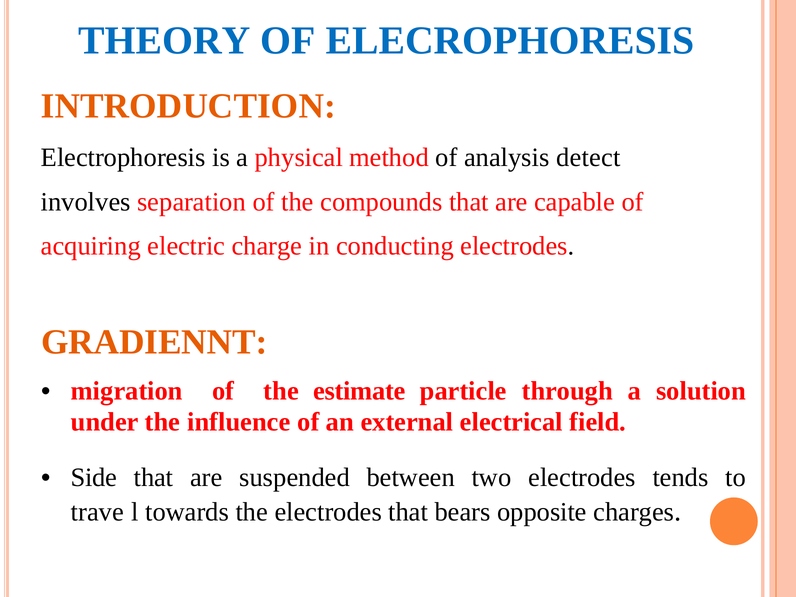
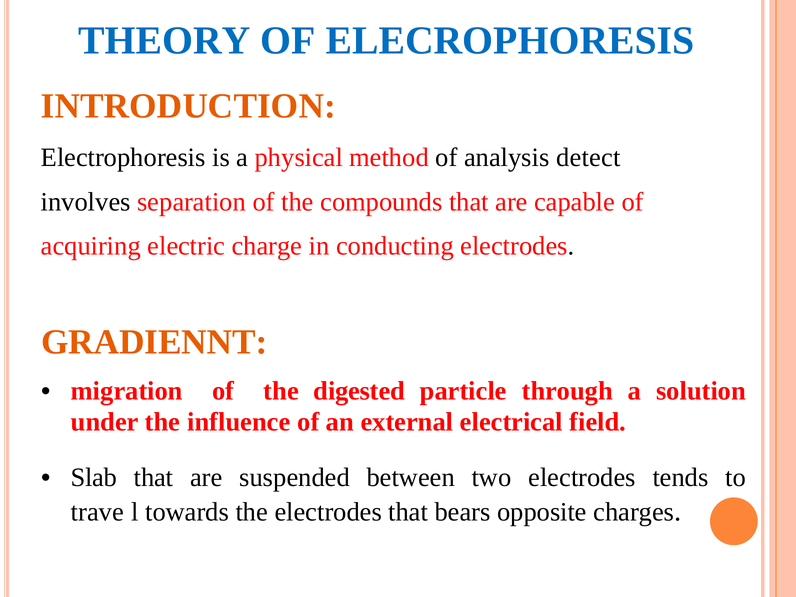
estimate: estimate -> digested (359, 391)
Side: Side -> Slab (94, 477)
